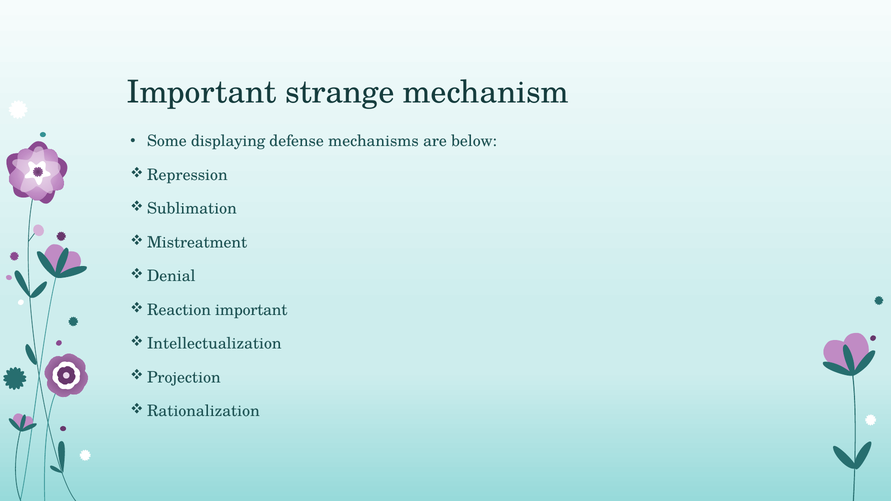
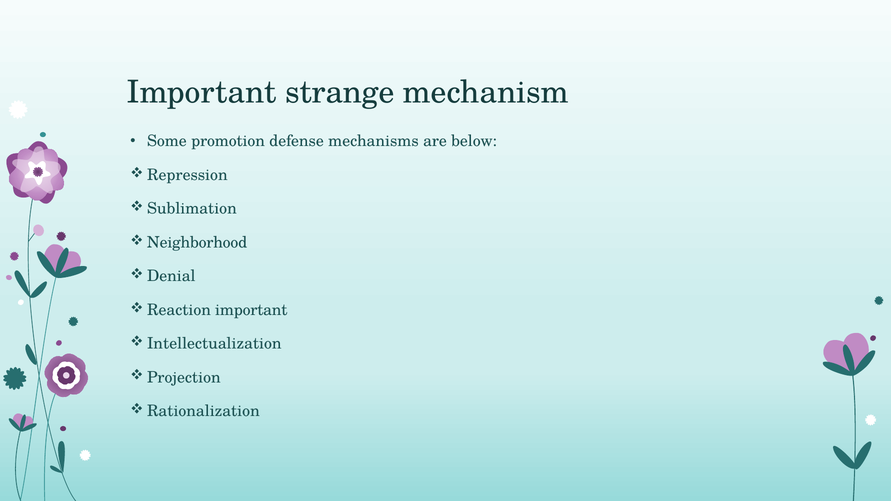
displaying: displaying -> promotion (228, 141)
Mistreatment: Mistreatment -> Neighborhood (197, 243)
